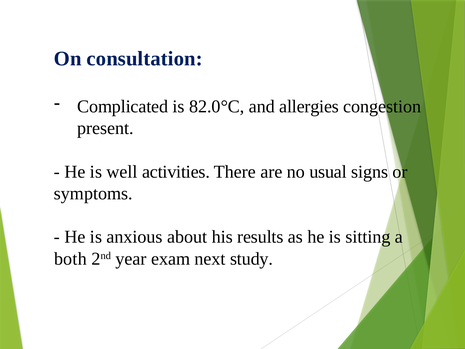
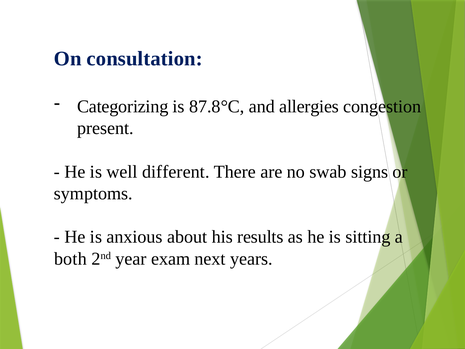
Complicated: Complicated -> Categorizing (123, 107)
82.0°C: 82.0°C -> 87.8°C (217, 107)
activities: activities -> different (176, 172)
usual: usual -> swab (328, 172)
study: study -> years (251, 259)
